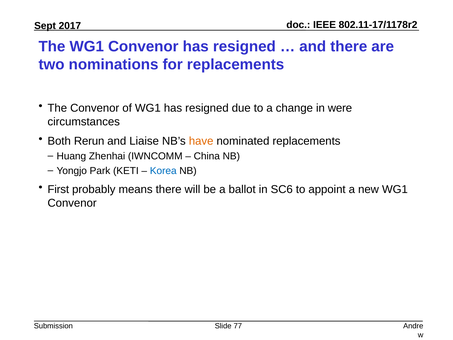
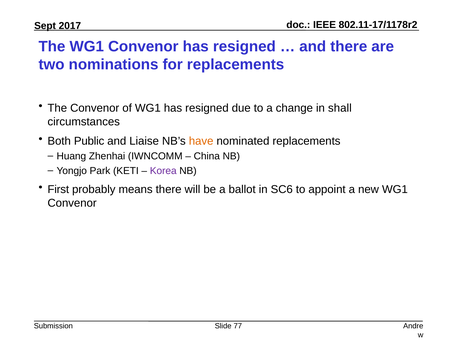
were: were -> shall (340, 108)
Rerun: Rerun -> Public (89, 141)
Korea colour: blue -> purple (163, 171)
